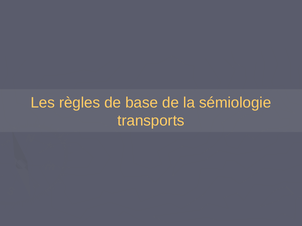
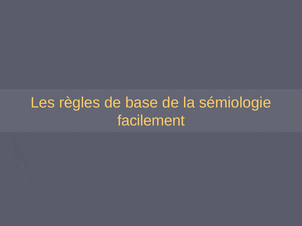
transports: transports -> facilement (151, 121)
